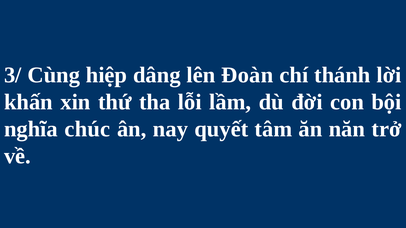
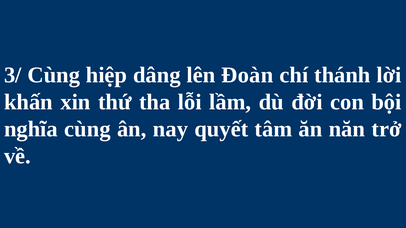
nghĩa chúc: chúc -> cùng (87, 129)
